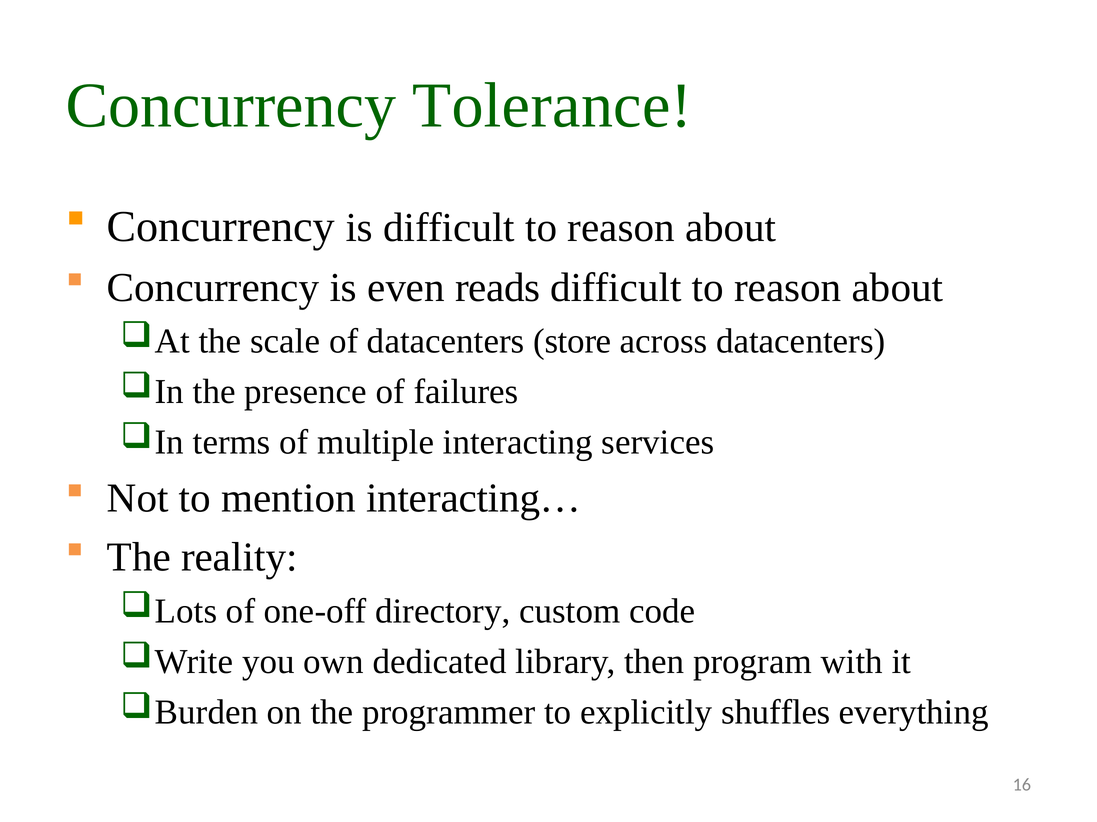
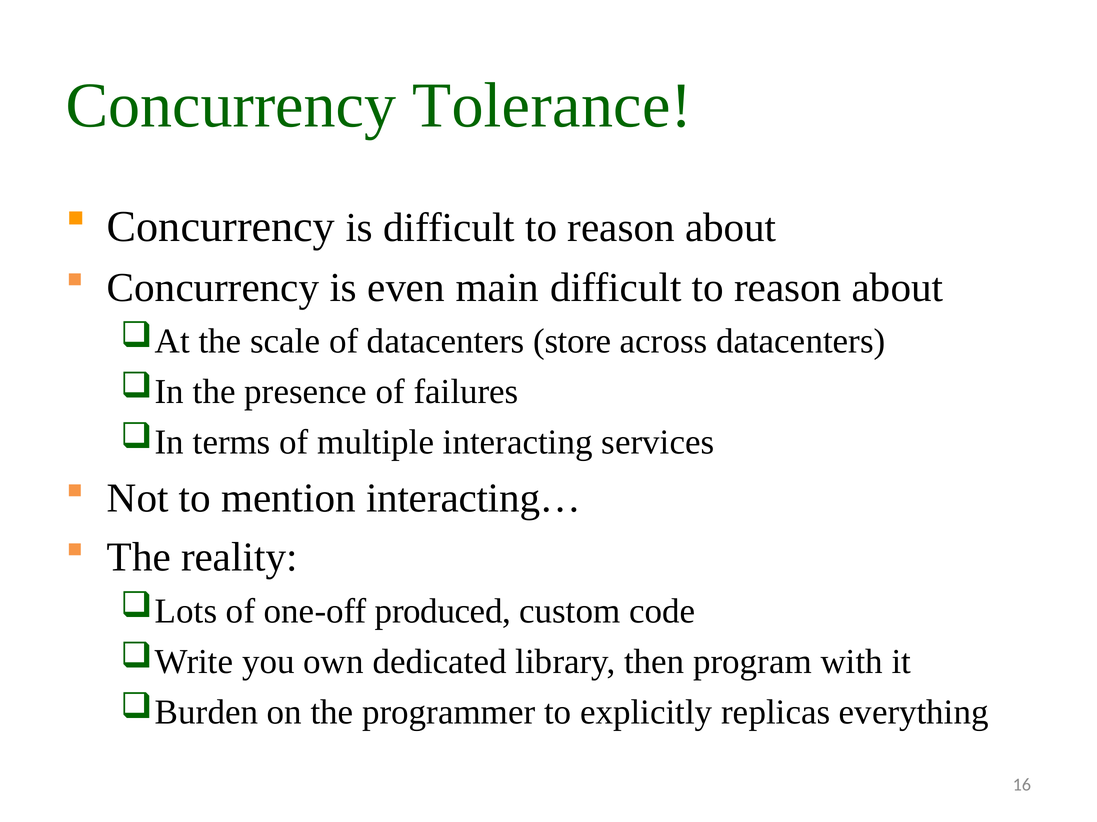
reads: reads -> main (497, 288)
directory: directory -> produced (443, 612)
shuffles: shuffles -> replicas (776, 713)
